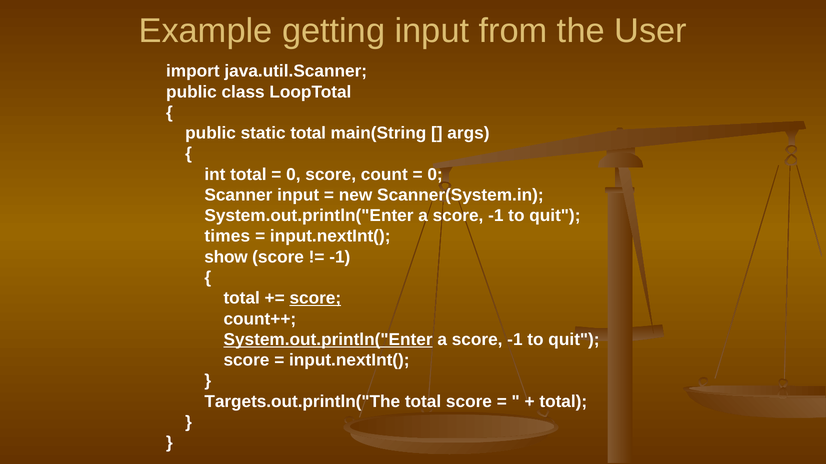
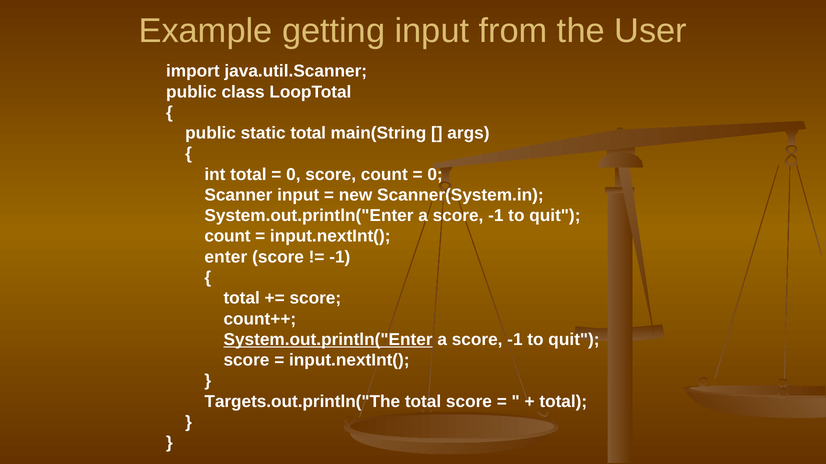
times: times -> count (227, 237)
show: show -> enter (226, 257)
score underline: present -> none (315, 299)
